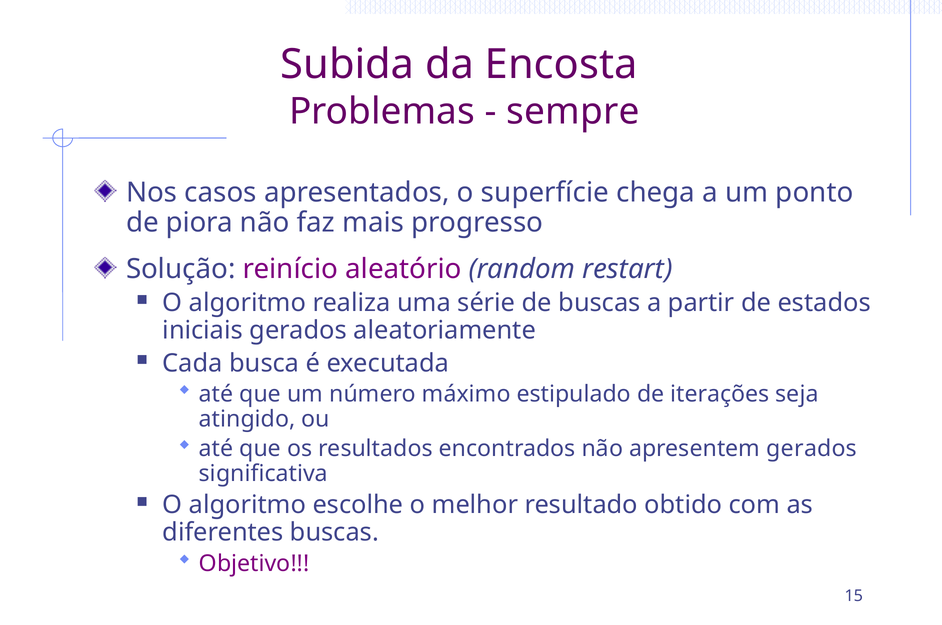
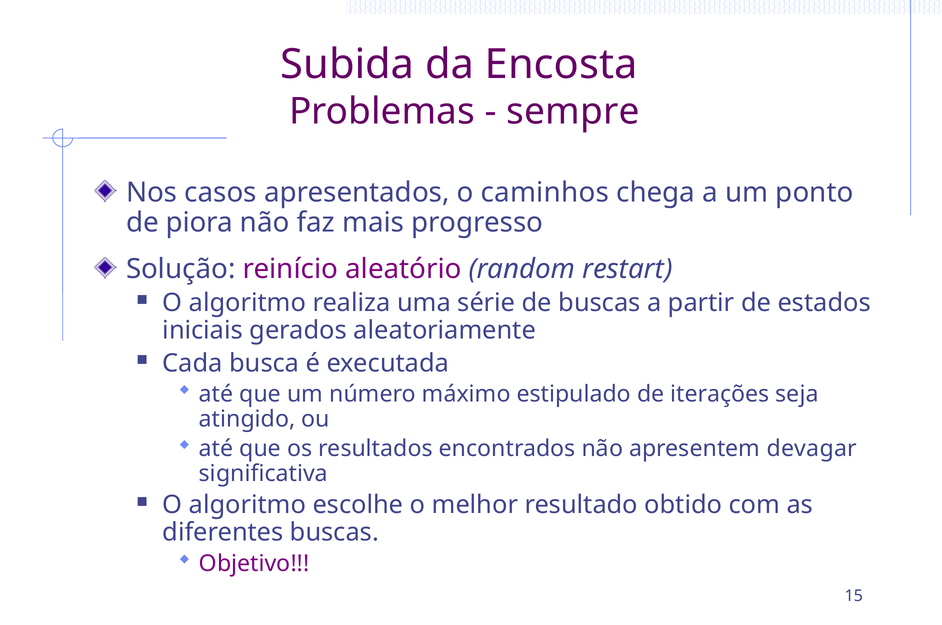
superfície: superfície -> caminhos (545, 193)
apresentem gerados: gerados -> devagar (812, 449)
